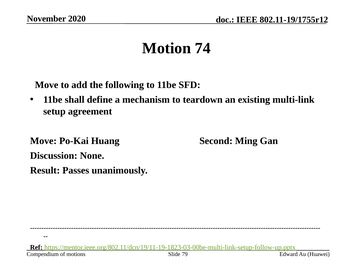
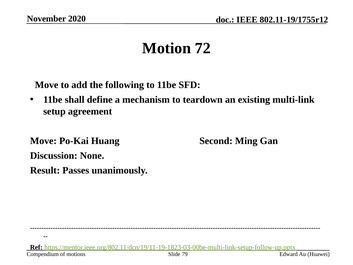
74: 74 -> 72 (203, 48)
